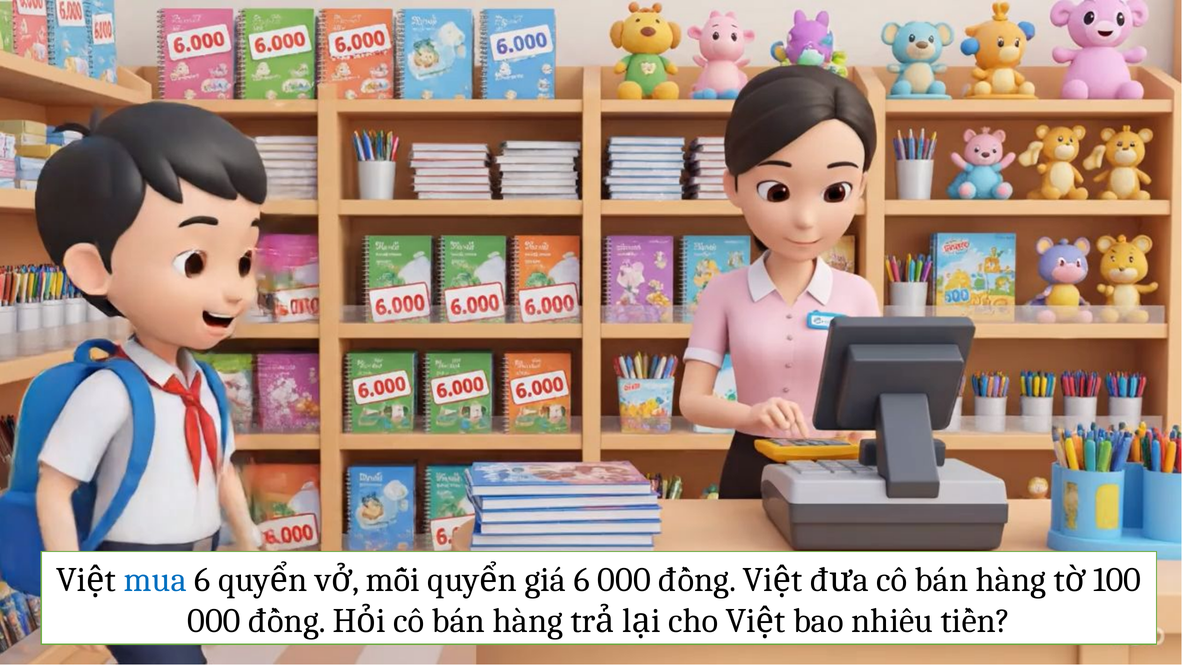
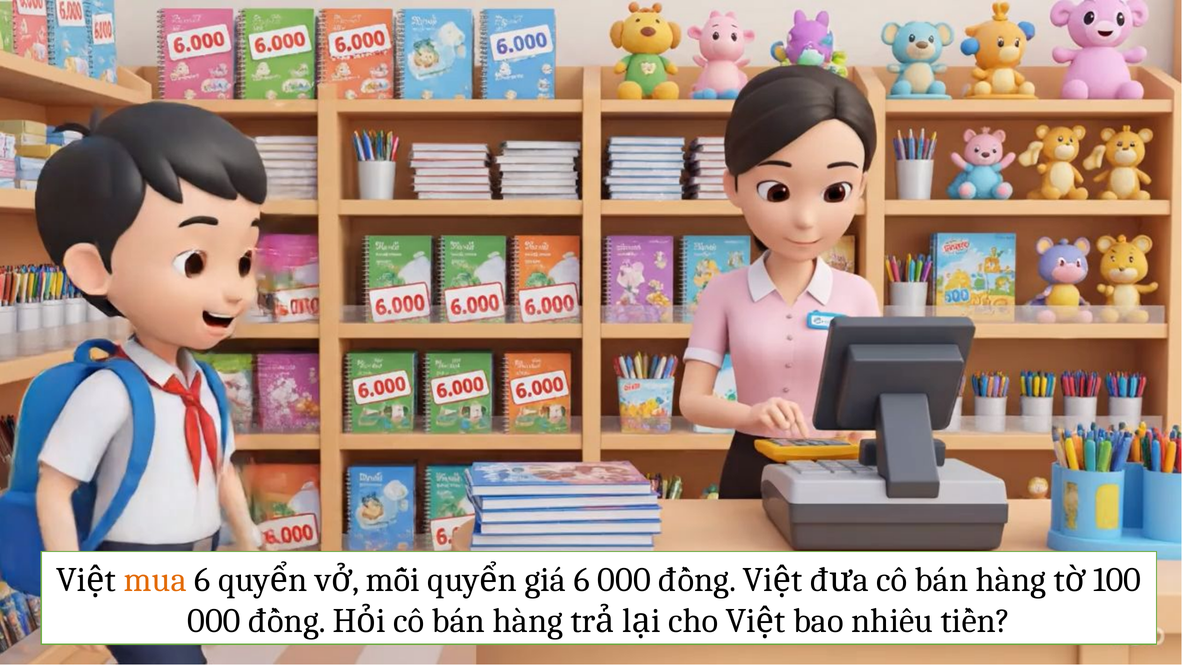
mua colour: blue -> orange (155, 580)
